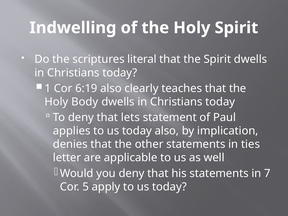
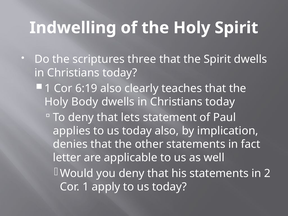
literal: literal -> three (142, 59)
ties: ties -> fact (251, 144)
7: 7 -> 2 (267, 173)
Cor 5: 5 -> 1 (86, 187)
